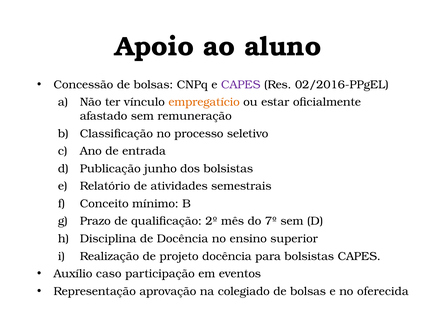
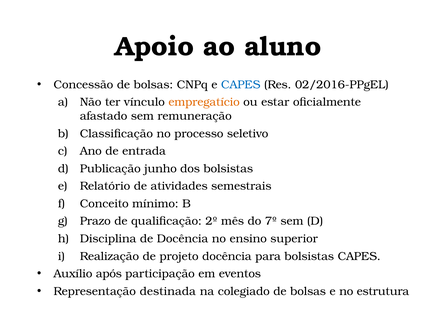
CAPES colour: purple -> blue (241, 84)
caso: caso -> após (109, 273)
aprovação: aprovação -> destinada (168, 291)
oferecida: oferecida -> estrutura (383, 291)
